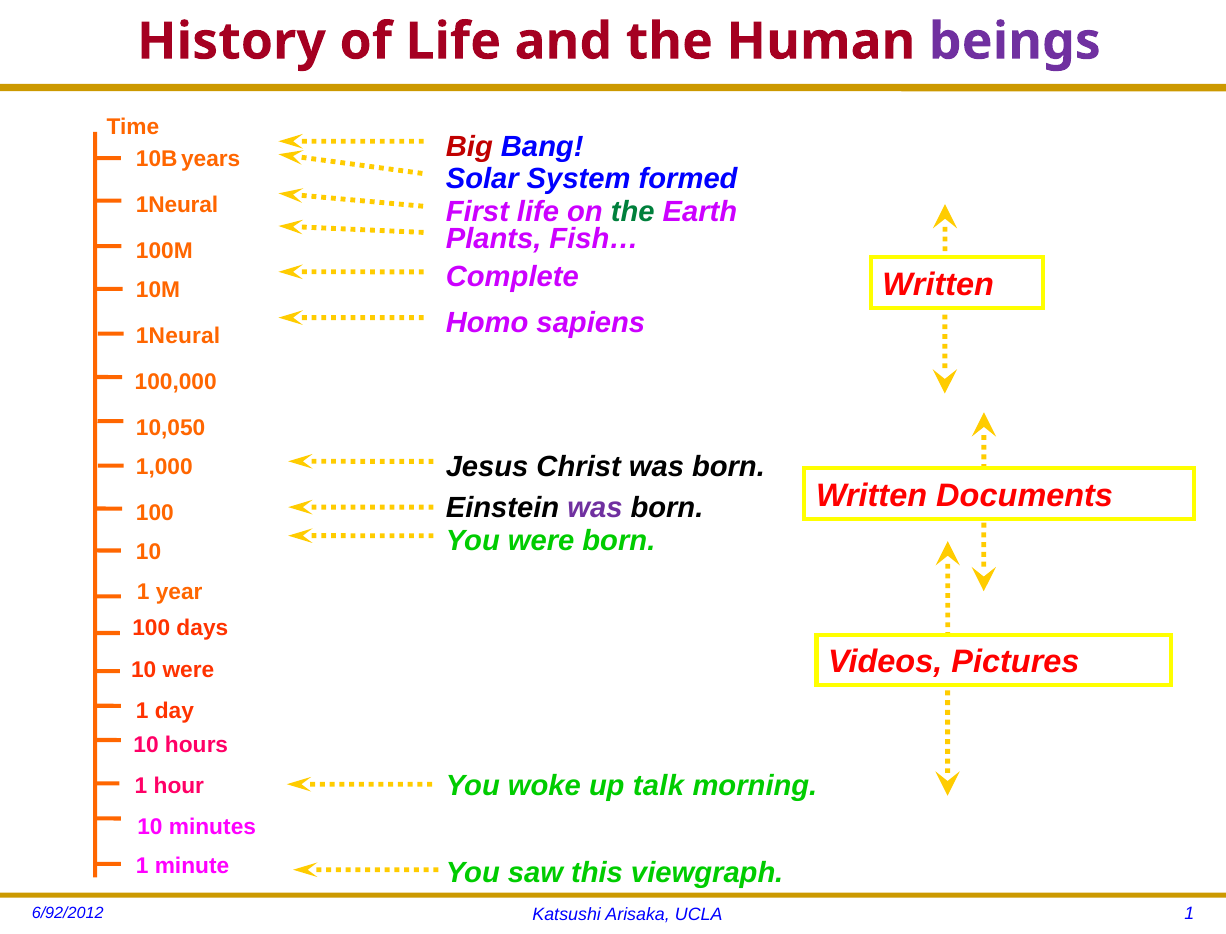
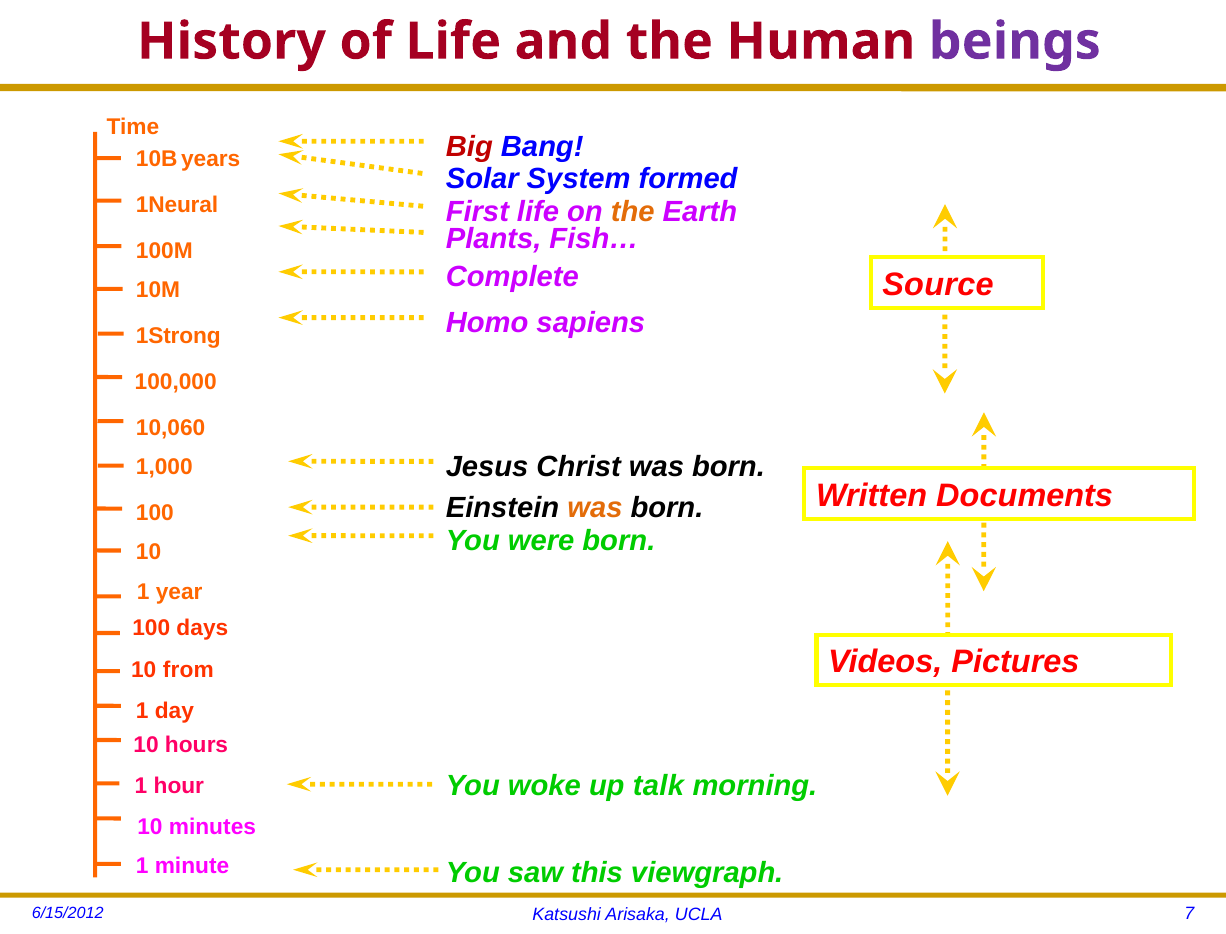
the colour: green -> orange (633, 212)
Written: Written -> Source (938, 285)
1Neural: 1Neural -> 1Strong (178, 336)
10,050: 10,050 -> 10,060 (171, 428)
was colour: purple -> orange (595, 508)
10 were: were -> from (188, 670)
6/92/2012: 6/92/2012 -> 6/15/2012 (68, 913)
UCLA 1: 1 -> 7 (1189, 913)
